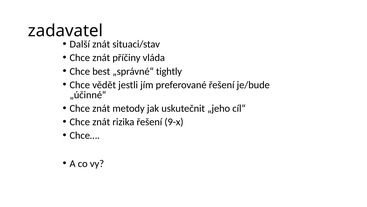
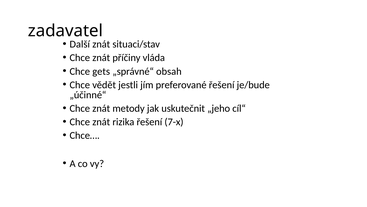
best: best -> gets (101, 71)
tightly: tightly -> obsah (169, 71)
9-x: 9-x -> 7-x (174, 122)
